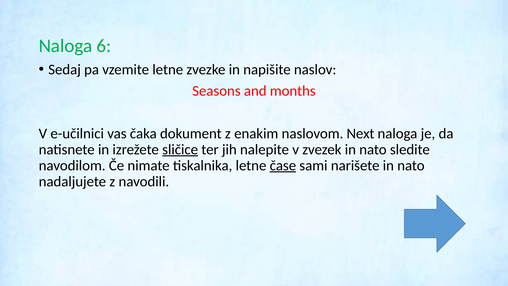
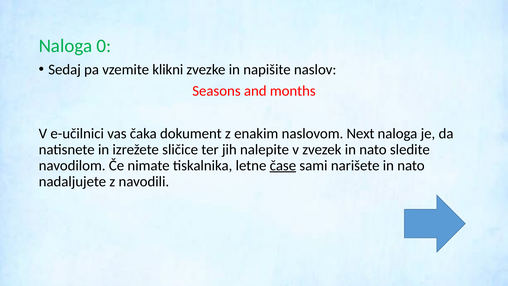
6: 6 -> 0 (104, 46)
vzemite letne: letne -> klikni (168, 69)
sličice underline: present -> none (180, 149)
